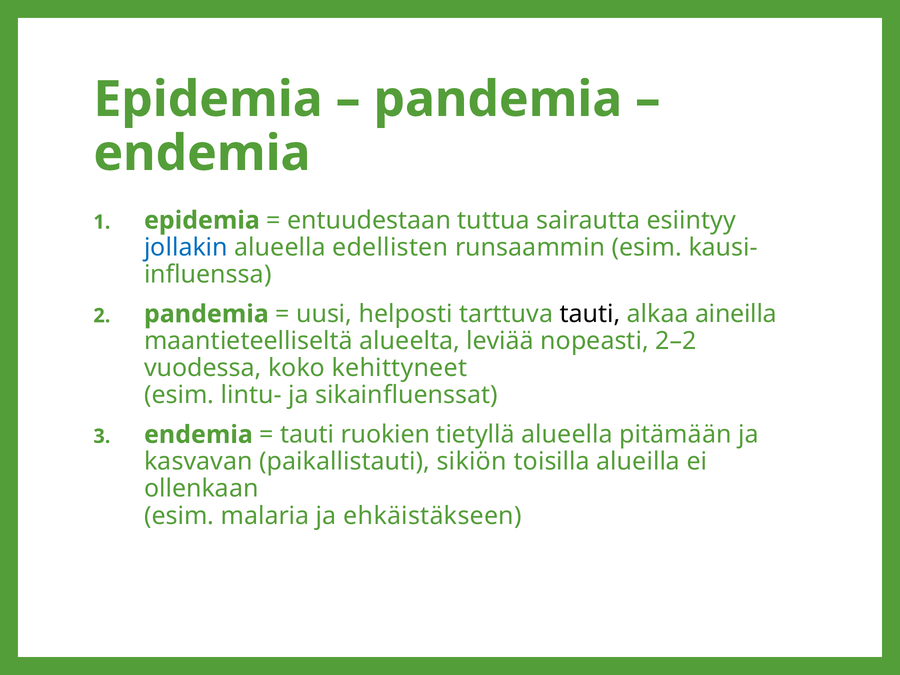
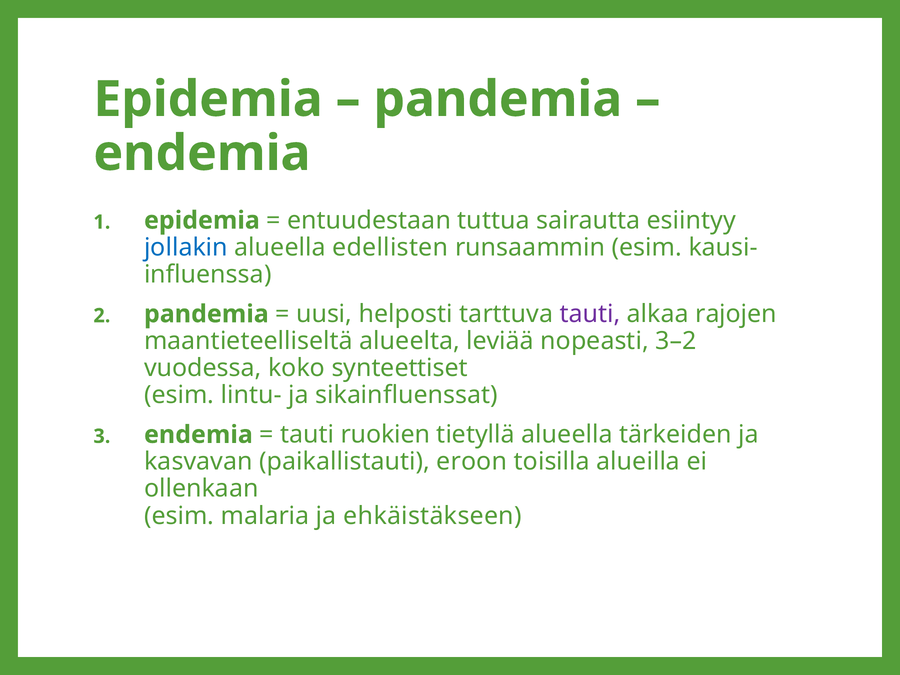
tauti colour: black -> purple (590, 314)
aineilla: aineilla -> rajojen (736, 314)
2–2: 2–2 -> 3–2 (676, 341)
kehittyneet: kehittyneet -> synteettiset (400, 368)
pitämään: pitämään -> tärkeiden (675, 435)
sikiön: sikiön -> eroon (472, 462)
